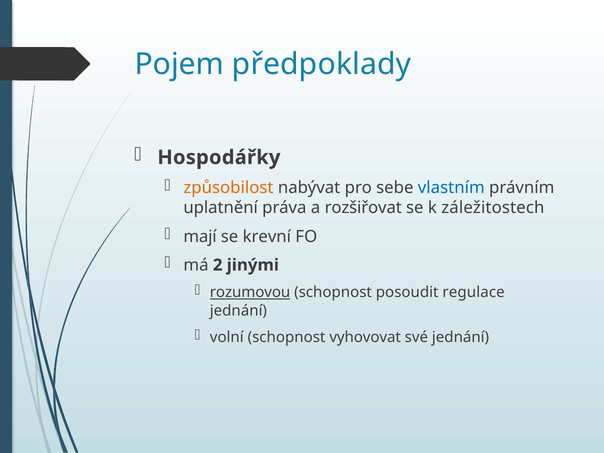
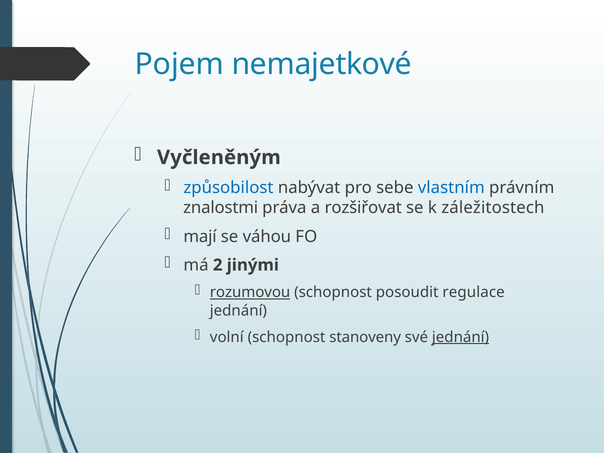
předpoklady: předpoklady -> nemajetkové (322, 64)
Hospodářky: Hospodářky -> Vyčleněným (219, 157)
způsobilost colour: orange -> blue (228, 188)
uplatnění: uplatnění -> znalostmi (221, 208)
krevní: krevní -> váhou (267, 237)
vyhovovat: vyhovovat -> stanoveny (365, 337)
jednání underline: none -> present (461, 337)
